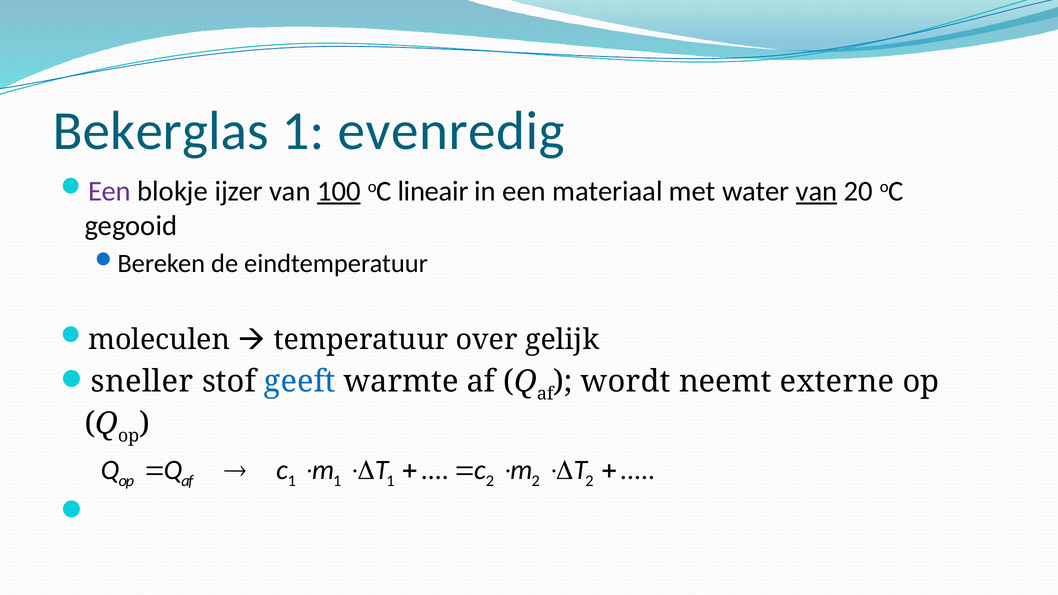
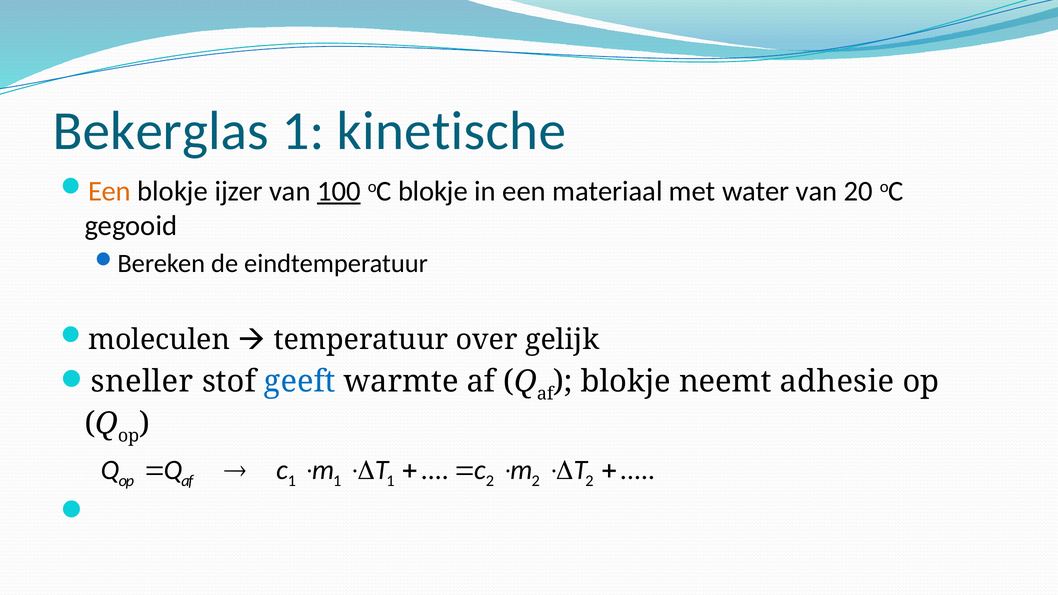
evenredig: evenredig -> kinetische (451, 131)
Een colour: purple -> orange (109, 191)
oC lineair: lineair -> blokje (433, 191)
van underline: present -> none (816, 191)
wordt: wordt -> blokje (626, 382)
externe: externe -> adhesie (837, 382)
